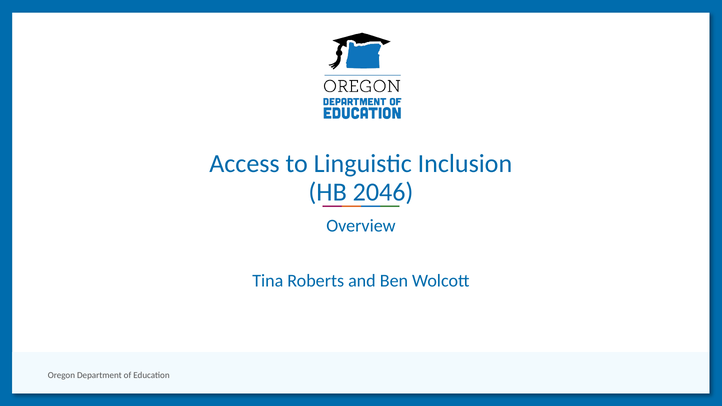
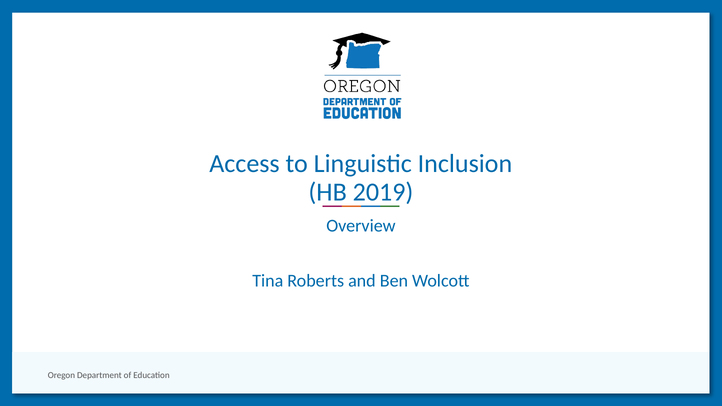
2046: 2046 -> 2019 (383, 192)
